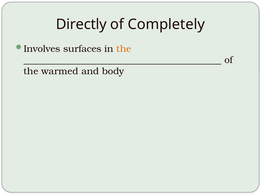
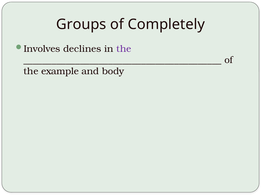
Directly: Directly -> Groups (81, 25)
surfaces: surfaces -> declines (82, 49)
the colour: orange -> purple (124, 49)
warmed: warmed -> example (60, 72)
